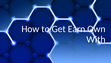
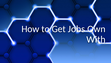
Earn: Earn -> Jobs (76, 29)
